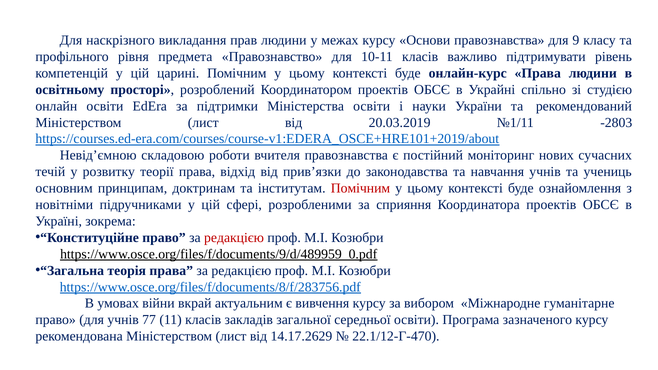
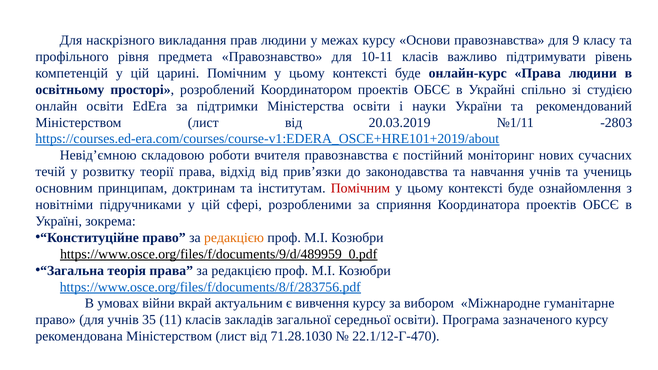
редакцією colour: red -> orange (234, 238)
77: 77 -> 35 (149, 320)
14.17.2629: 14.17.2629 -> 71.28.1030 (301, 336)
